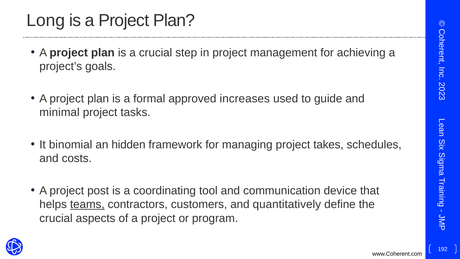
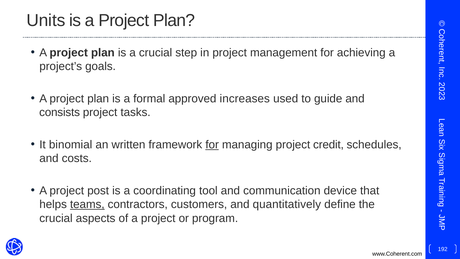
Long: Long -> Units (46, 20)
minimal: minimal -> consists (60, 112)
hidden: hidden -> written (128, 145)
for underline: none -> present (212, 145)
takes: takes -> credit (328, 145)
